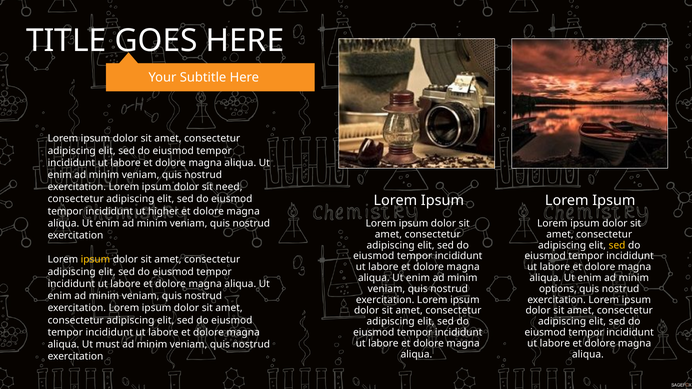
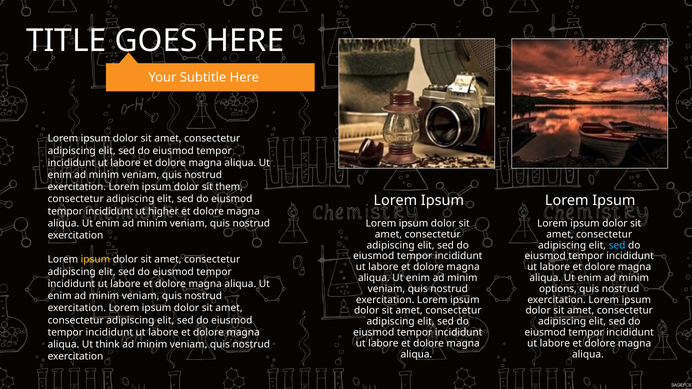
need: need -> them (229, 187)
sed colour: yellow -> light blue (617, 245)
must: must -> think (108, 345)
